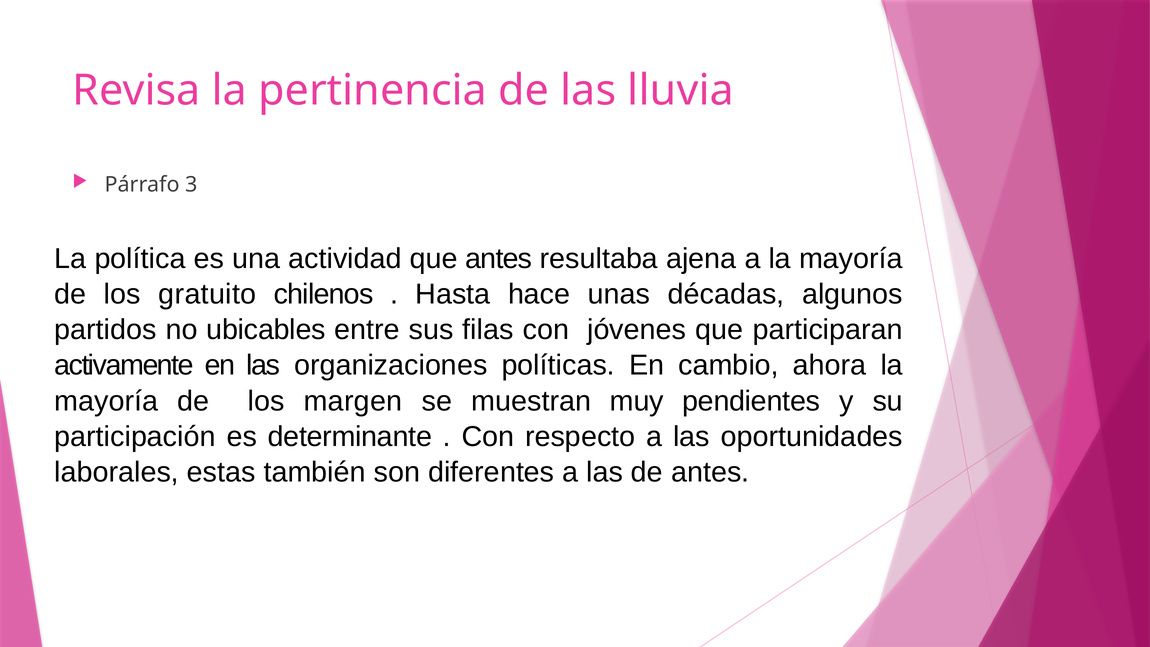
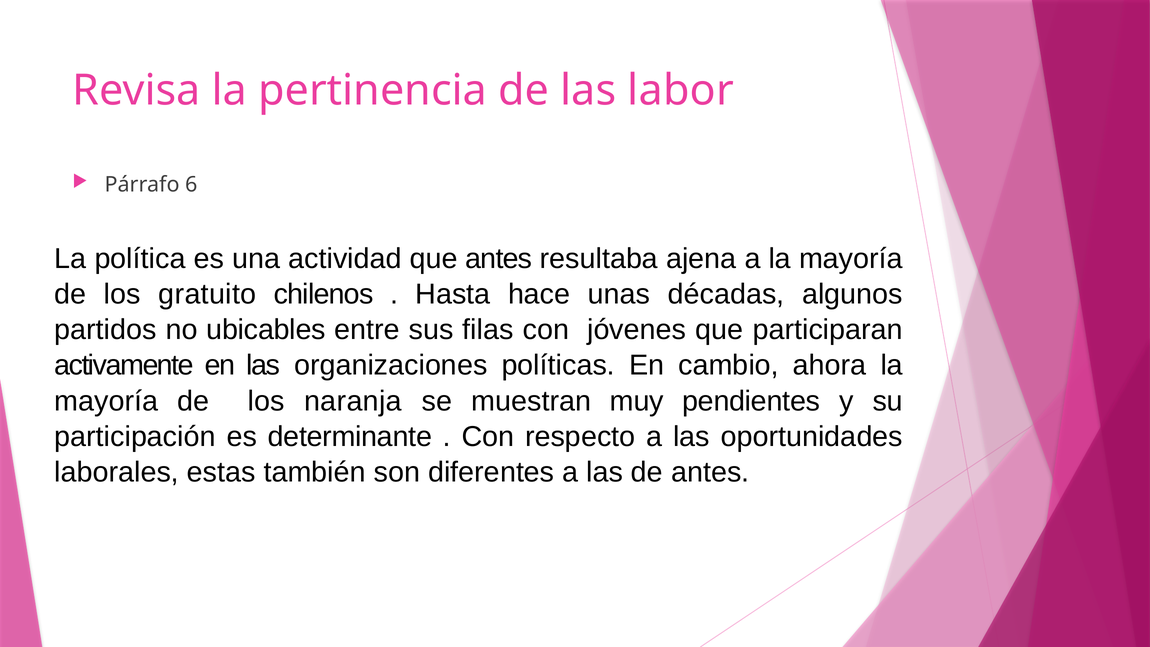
lluvia: lluvia -> labor (681, 91)
3: 3 -> 6 (192, 185)
margen: margen -> naranja (353, 401)
